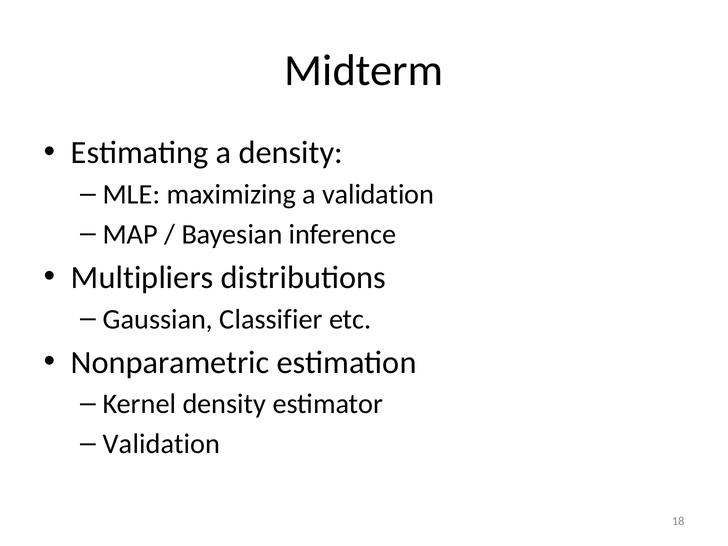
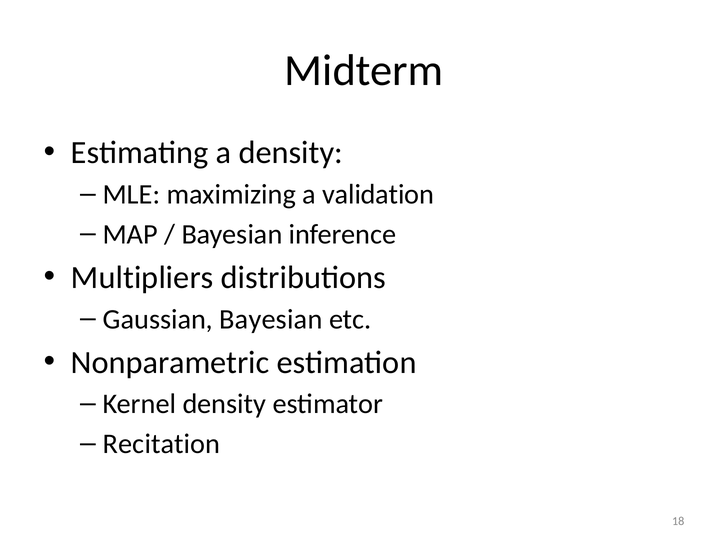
Gaussian Classifier: Classifier -> Bayesian (271, 319)
Validation: Validation -> Recitation (162, 444)
